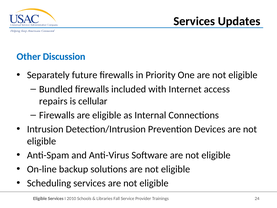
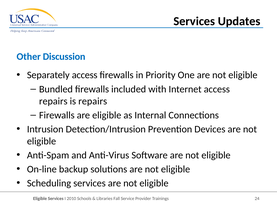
Separately future: future -> access (85, 75)
is cellular: cellular -> repairs (93, 101)
